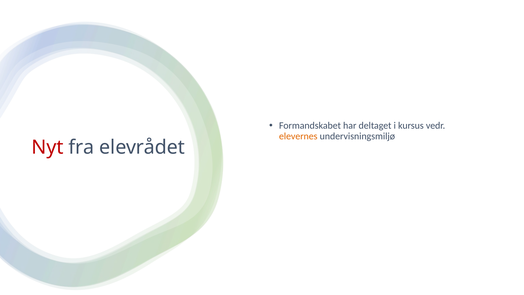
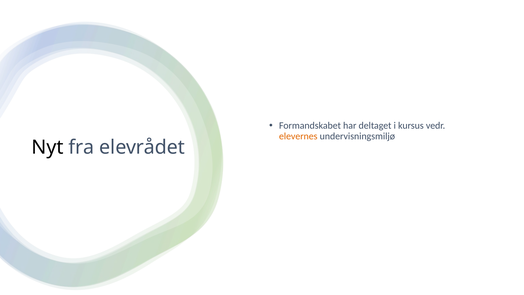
Nyt colour: red -> black (47, 147)
